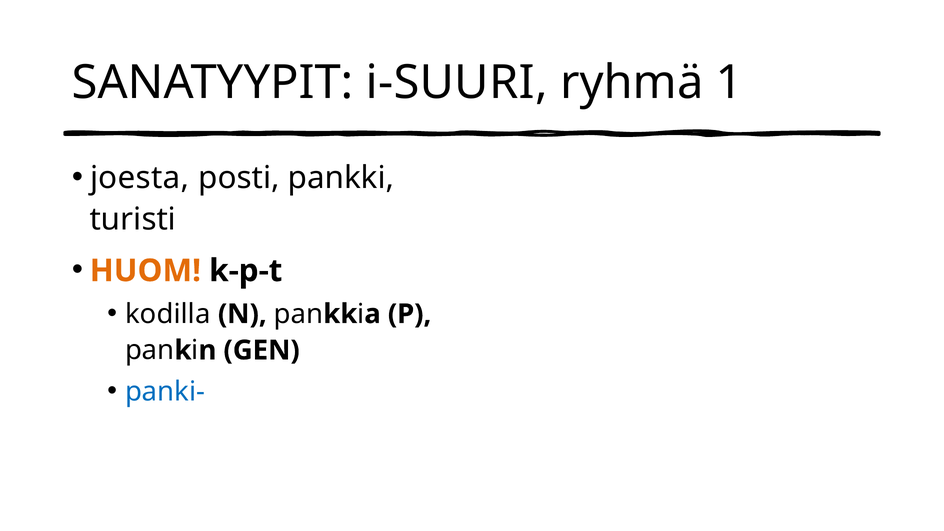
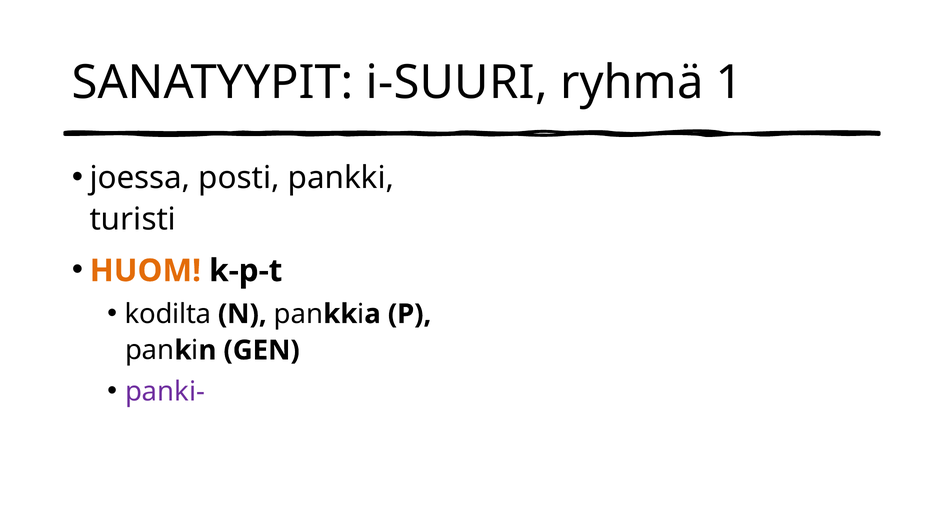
joesta: joesta -> joessa (140, 178)
kodilla: kodilla -> kodilta (168, 314)
panki- colour: blue -> purple (165, 391)
